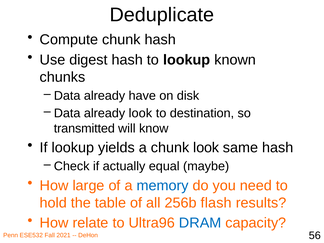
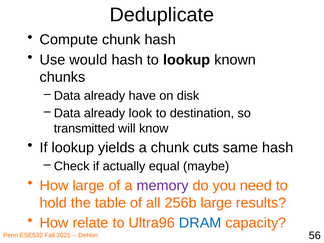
digest: digest -> would (88, 60)
chunk look: look -> cuts (206, 148)
memory colour: blue -> purple (163, 186)
256b flash: flash -> large (216, 203)
